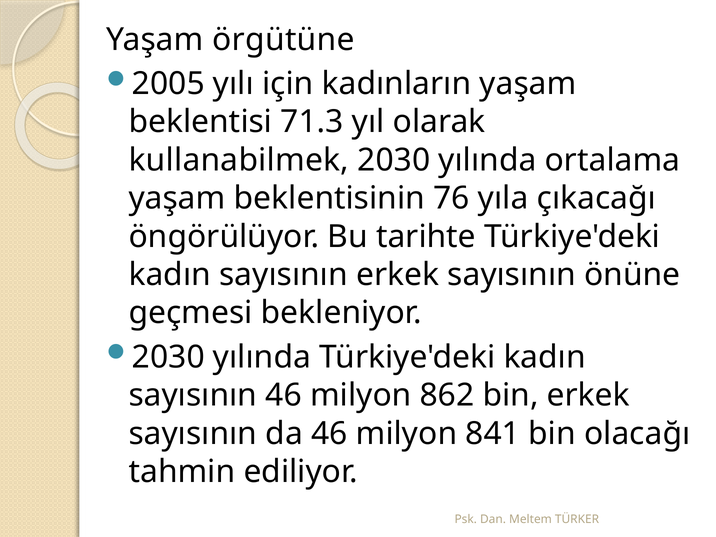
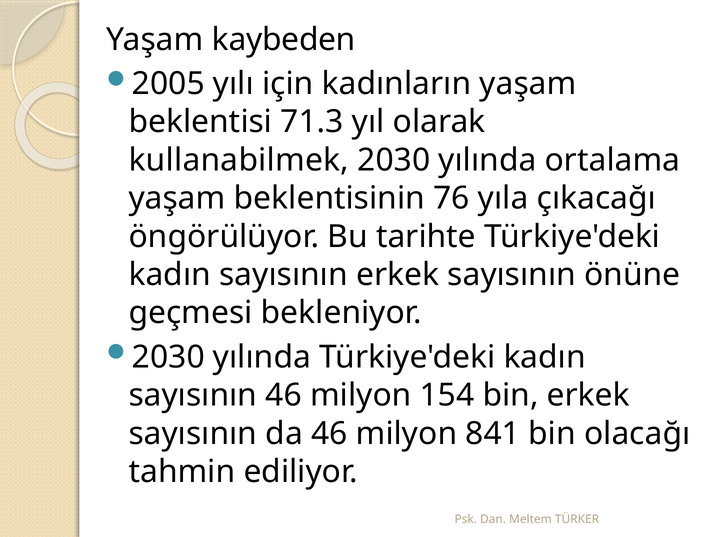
örgütüne: örgütüne -> kaybeden (284, 40)
862: 862 -> 154 (447, 395)
